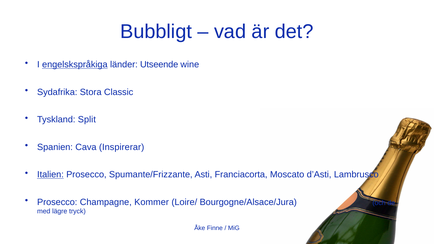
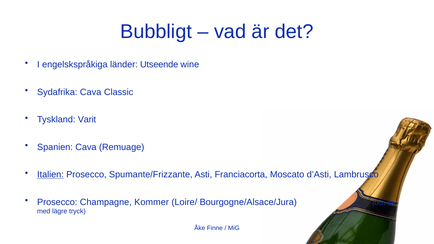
engelskspråkiga underline: present -> none (75, 65)
Sydafrika Stora: Stora -> Cava (91, 92)
Split: Split -> Varit (87, 120)
Inspirerar: Inspirerar -> Remuage (122, 147)
